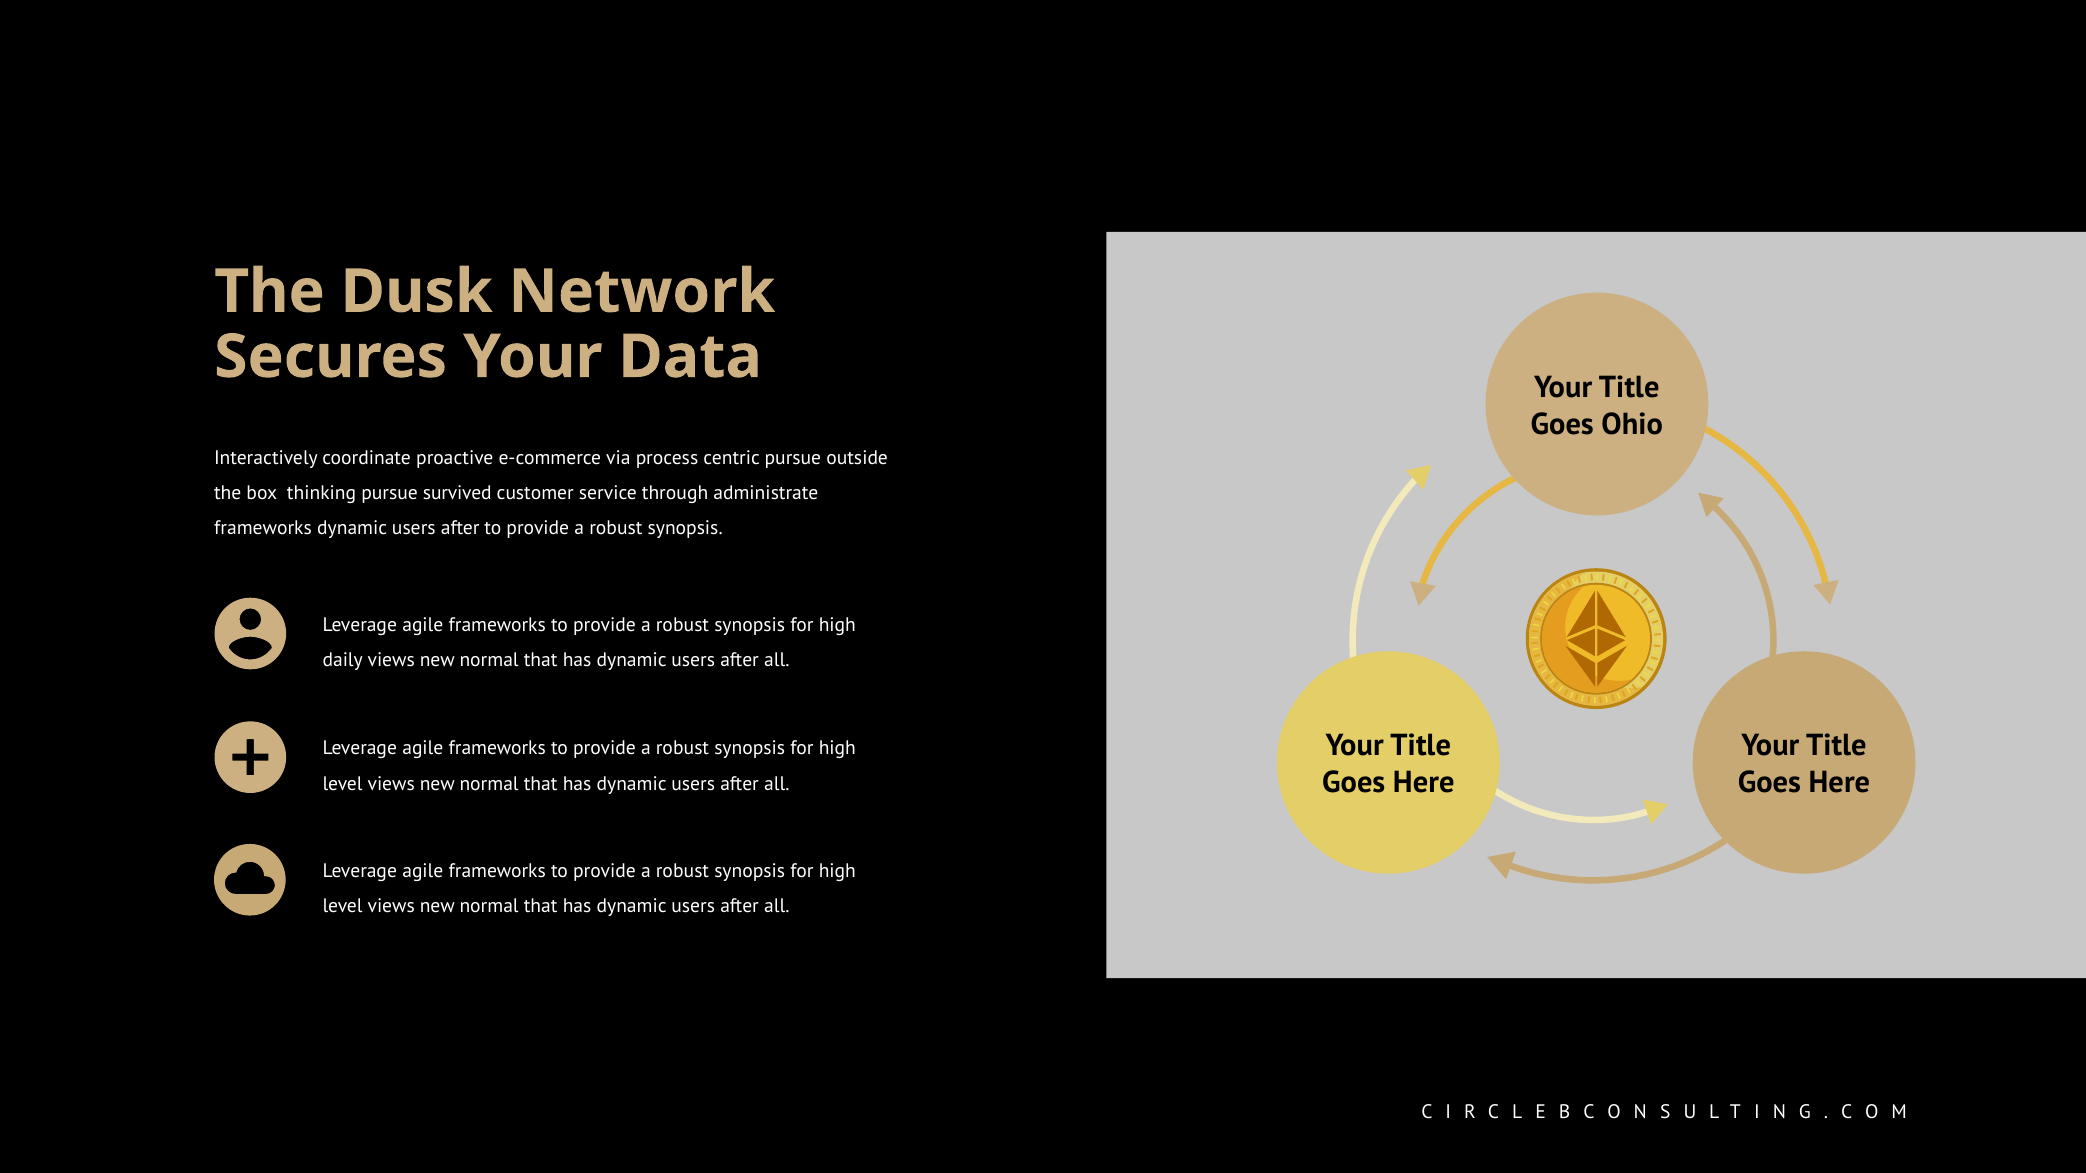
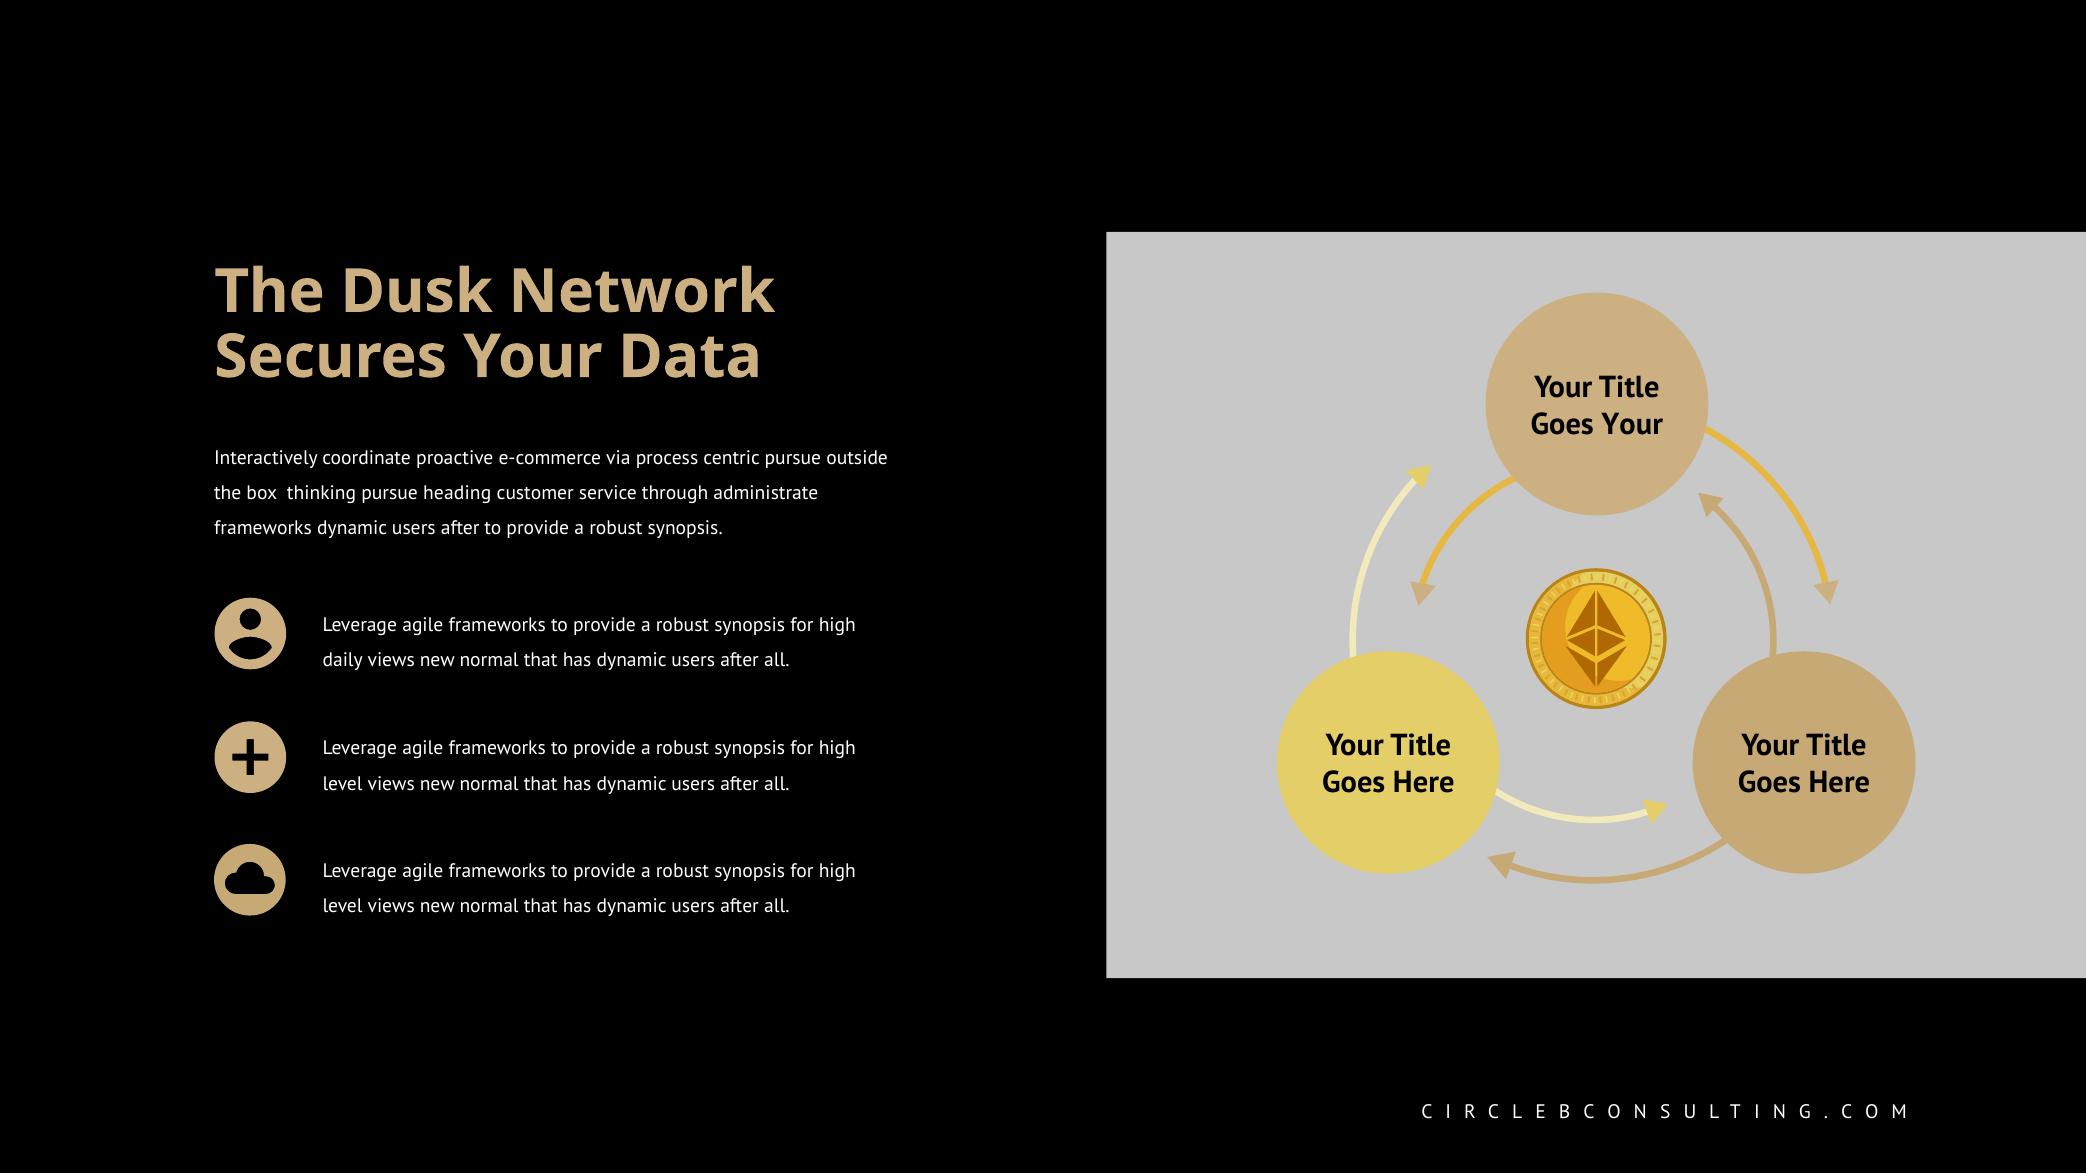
Goes Ohio: Ohio -> Your (1632, 424)
survived: survived -> heading (457, 493)
